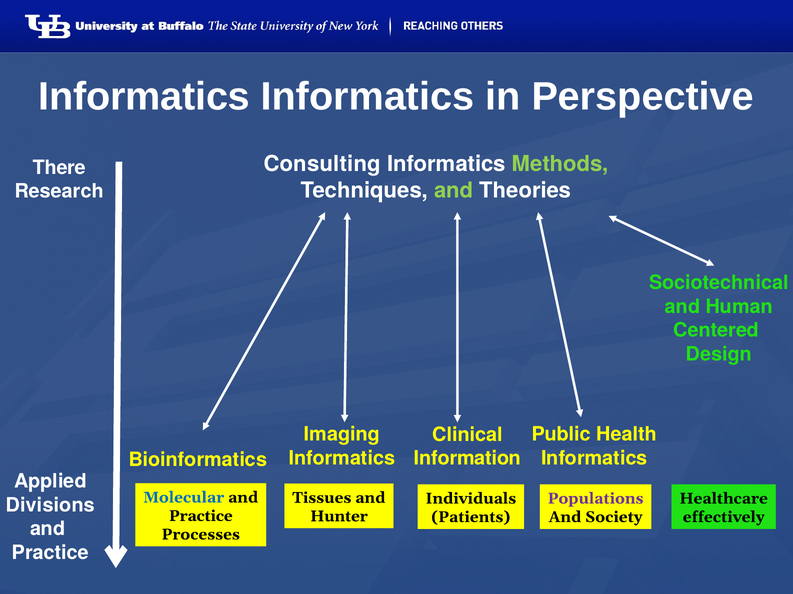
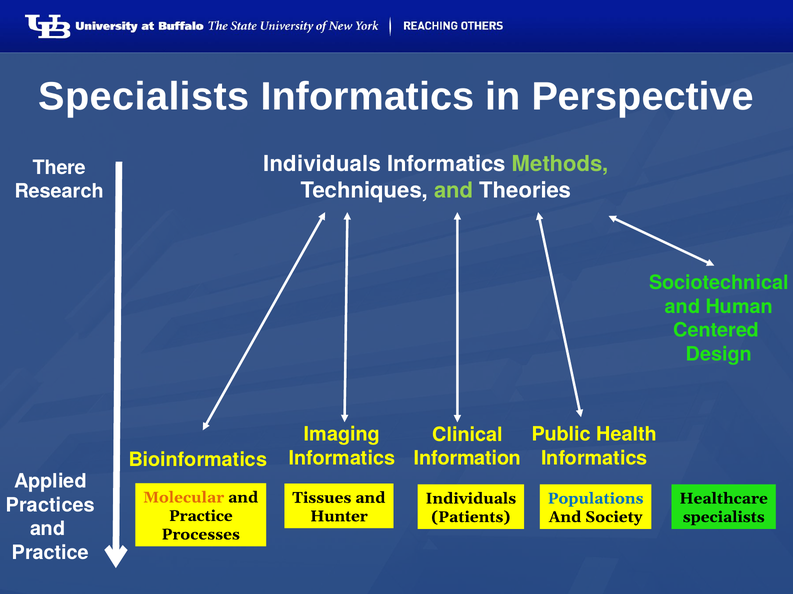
Informatics: Informatics -> Specialists (144, 97)
Consulting: Consulting -> Individuals (322, 164)
Molecular colour: blue -> orange (184, 498)
Populations colour: purple -> blue (596, 499)
Divisions: Divisions -> Practices (50, 506)
effectively: effectively -> specialists (724, 518)
